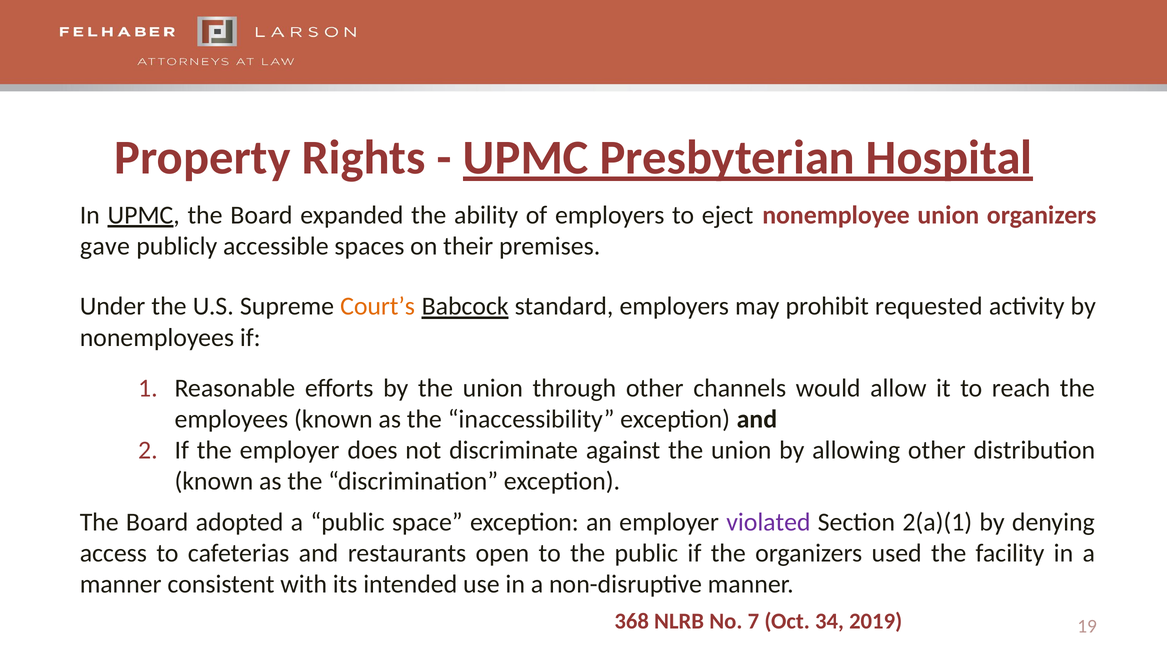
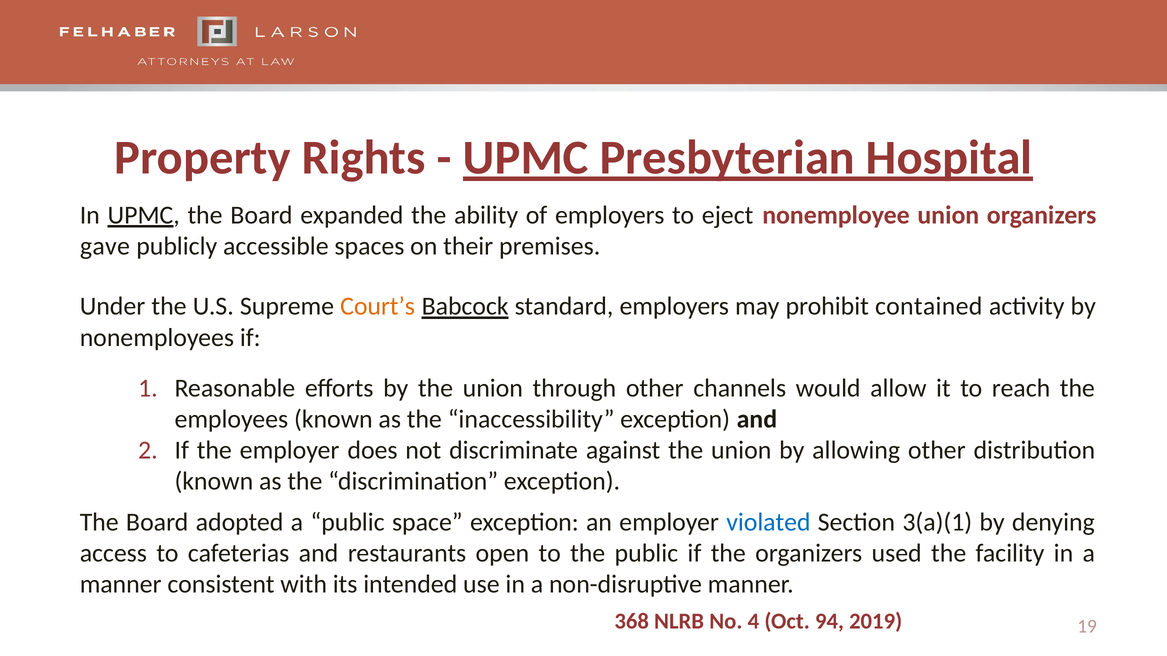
requested: requested -> contained (929, 307)
violated colour: purple -> blue (768, 522)
2(a)(1: 2(a)(1 -> 3(a)(1 (937, 522)
7: 7 -> 4 (753, 621)
34: 34 -> 94 (830, 621)
